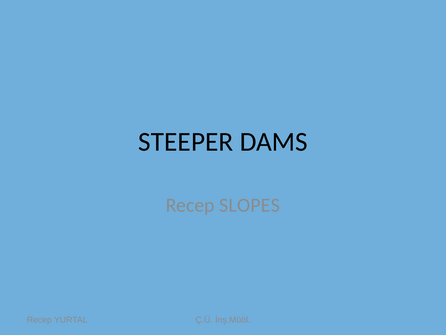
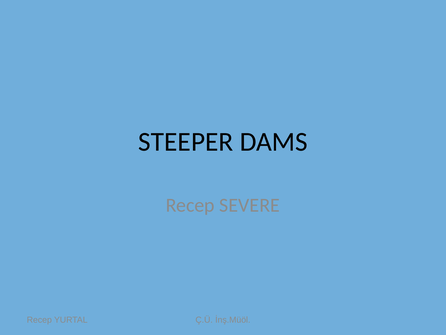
SLOPES: SLOPES -> SEVERE (250, 205)
